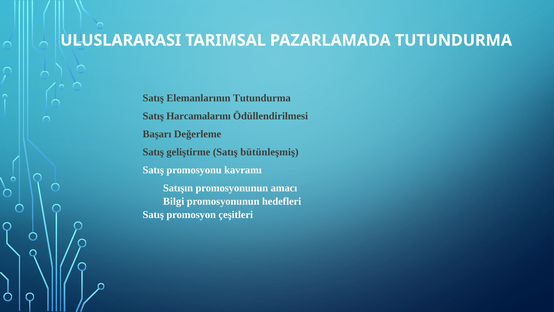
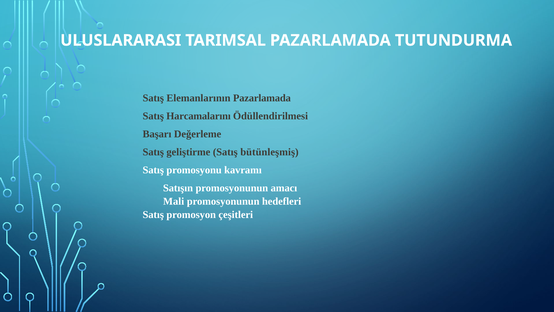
Elemanlarının Tutundurma: Tutundurma -> Pazarlamada (262, 98)
Bilgi: Bilgi -> Mali (174, 201)
